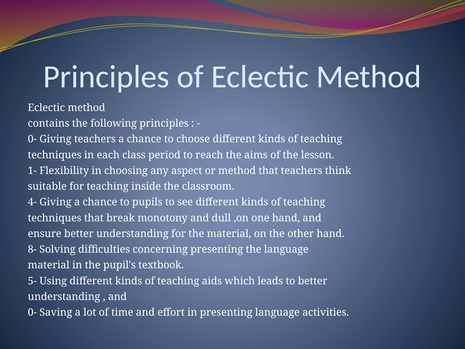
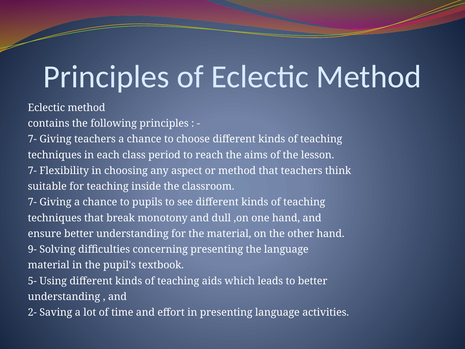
0-: 0- -> 7- (32, 139)
1-: 1- -> 7- (32, 171)
4-: 4- -> 7- (32, 202)
8-: 8- -> 9- (32, 249)
0-: 0- -> 2- (32, 312)
